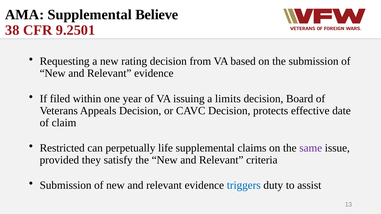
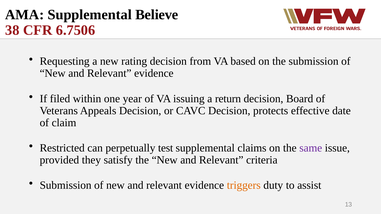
9.2501: 9.2501 -> 6.7506 (76, 30)
limits: limits -> return (228, 99)
life: life -> test (166, 148)
triggers colour: blue -> orange (244, 185)
